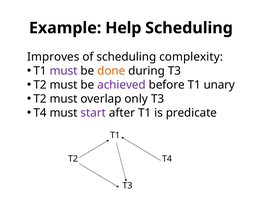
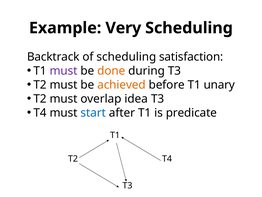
Help: Help -> Very (123, 28)
Improves: Improves -> Backtrack (53, 57)
complexity: complexity -> satisfaction (191, 57)
achieved colour: purple -> orange (121, 85)
only: only -> idea (136, 99)
start colour: purple -> blue (93, 113)
